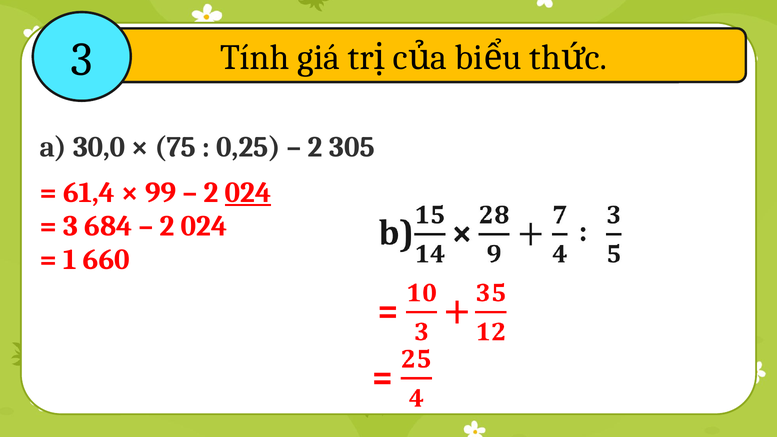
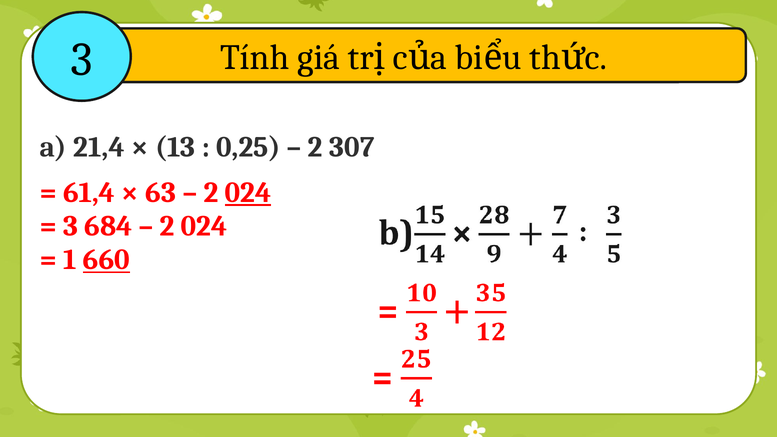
30,0: 30,0 -> 21,4 (99, 147)
75: 75 -> 13 (175, 147)
305: 305 -> 307 (352, 147)
99: 99 -> 63 (161, 193)
660 underline: none -> present (106, 260)
